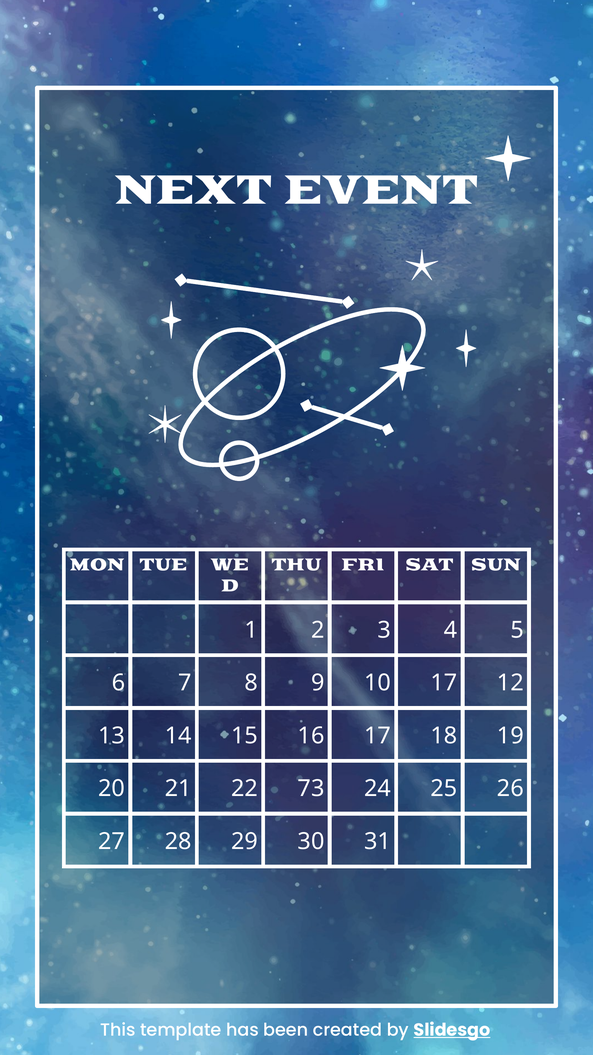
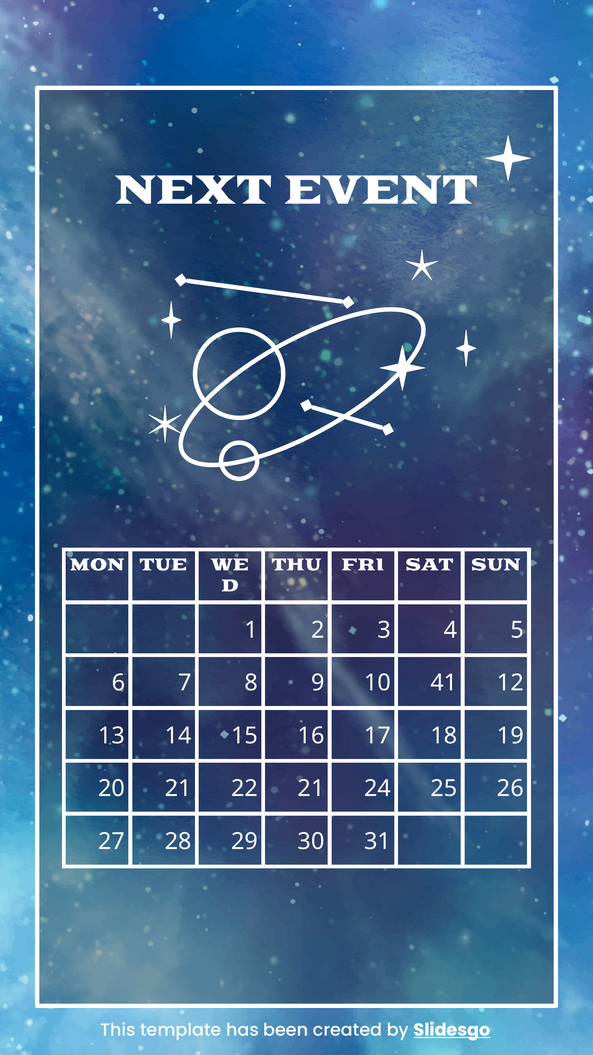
10 17: 17 -> 41 (444, 682)
22 73: 73 -> 21 (311, 788)
